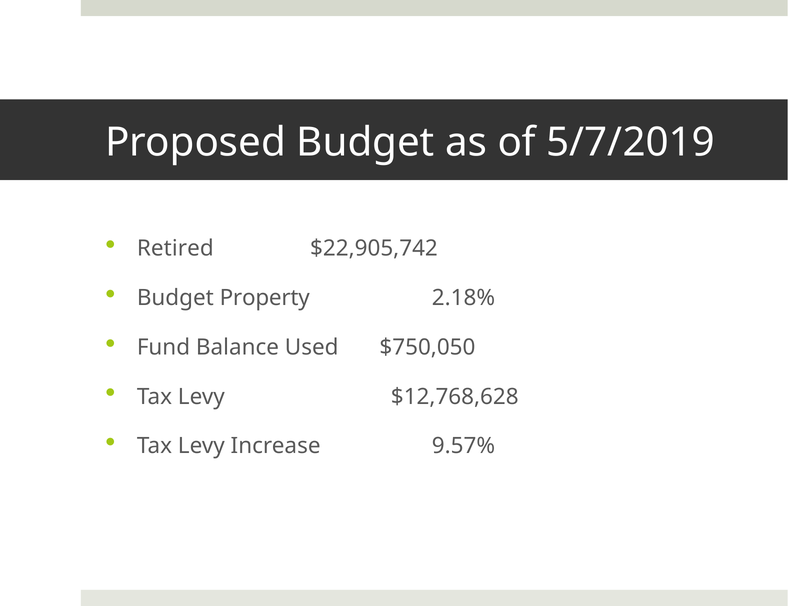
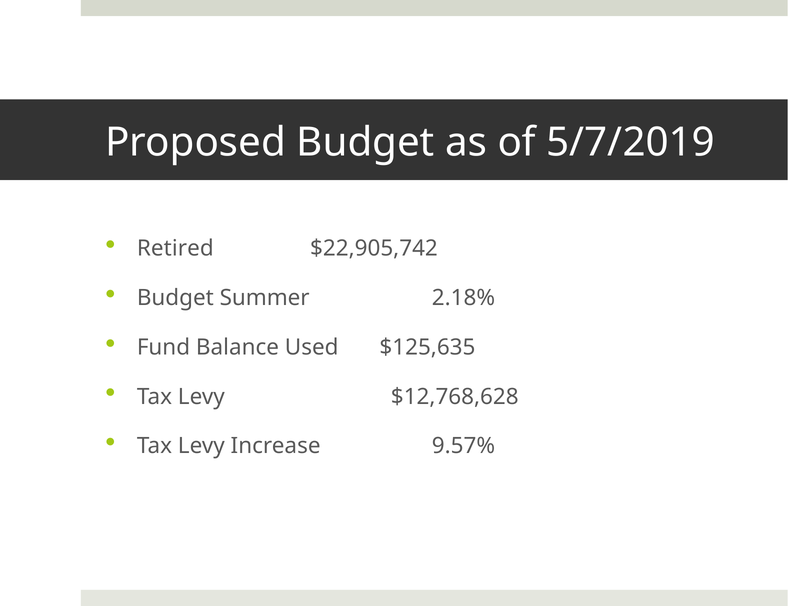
Property: Property -> Summer (265, 298)
$750,050: $750,050 -> $125,635 (427, 347)
